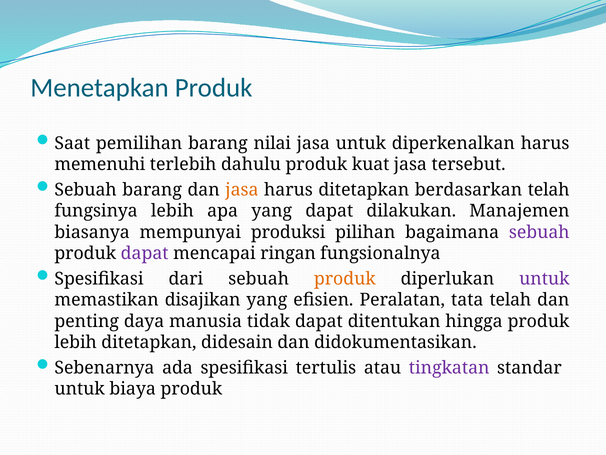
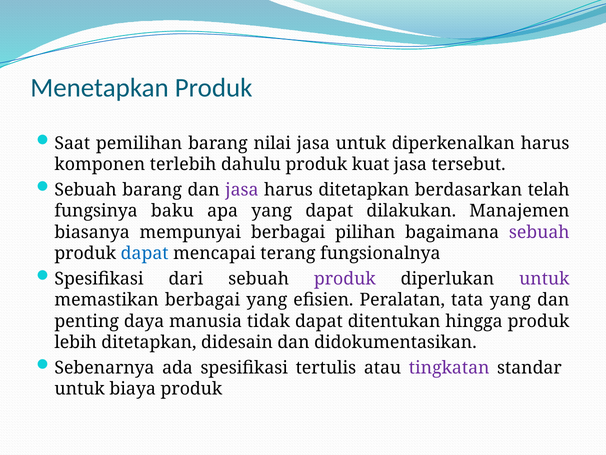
memenuhi: memenuhi -> komponen (100, 164)
jasa colour: orange -> purple (242, 190)
fungsinya lebih: lebih -> baku (172, 211)
mempunyai produksi: produksi -> berbagai (288, 232)
dapat colour: purple -> blue (145, 253)
ringan: ringan -> terang (288, 253)
produk colour: orange -> purple (345, 278)
memastikan disajikan: disajikan -> berbagai (203, 300)
tata telah: telah -> yang (510, 300)
